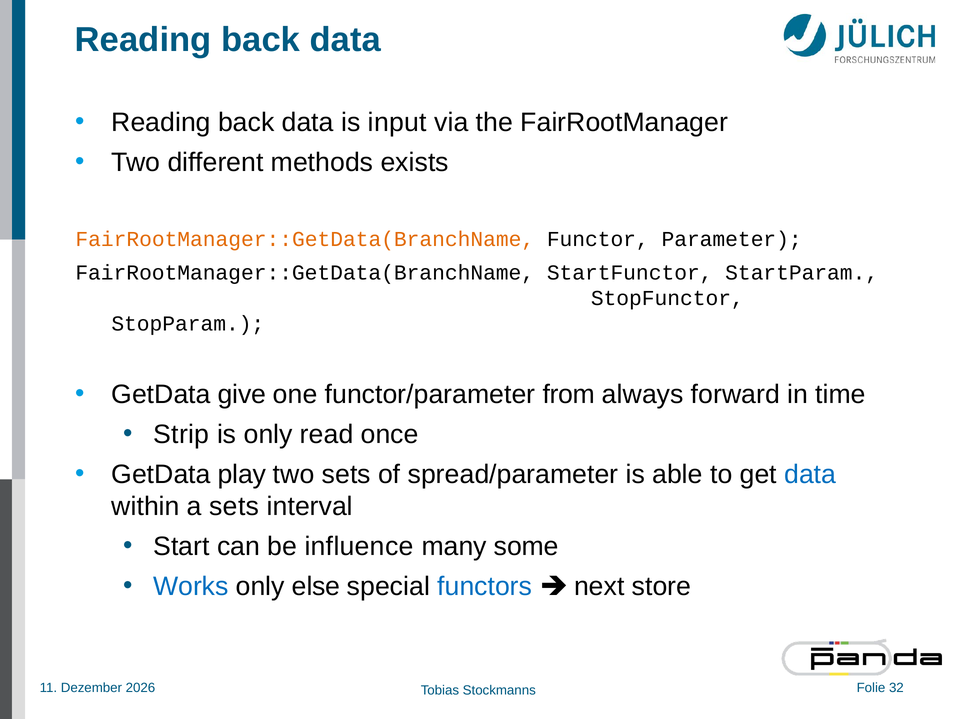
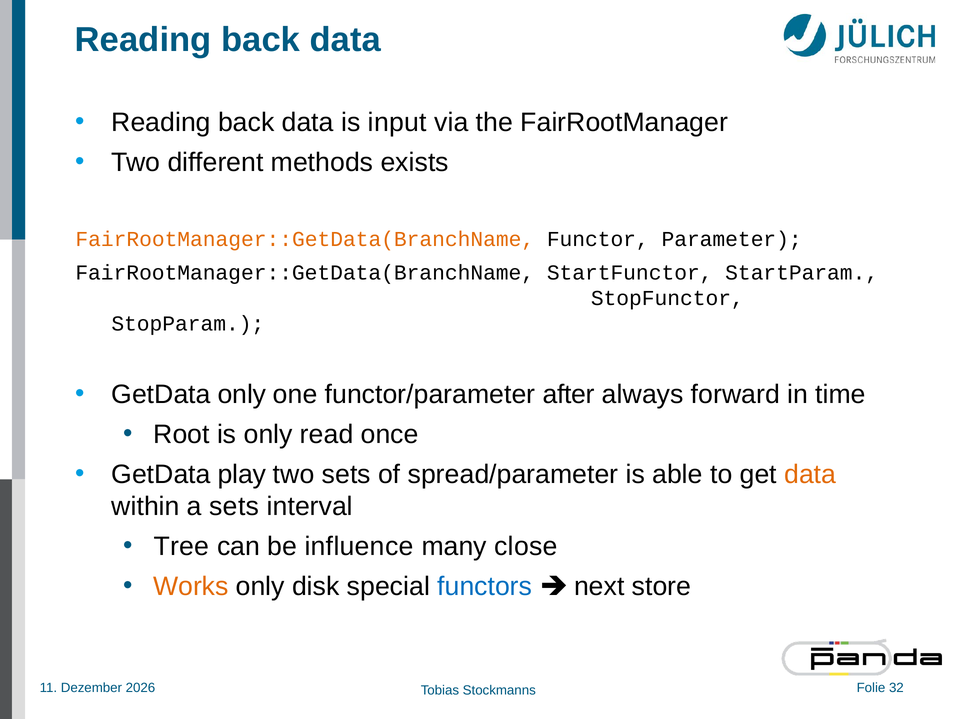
GetData give: give -> only (242, 395)
from: from -> after (569, 395)
Strip: Strip -> Root (181, 434)
data colour: blue -> orange (810, 474)
Start: Start -> Tree (181, 546)
some: some -> close (526, 546)
Works colour: blue -> orange (191, 586)
else: else -> disk (316, 586)
